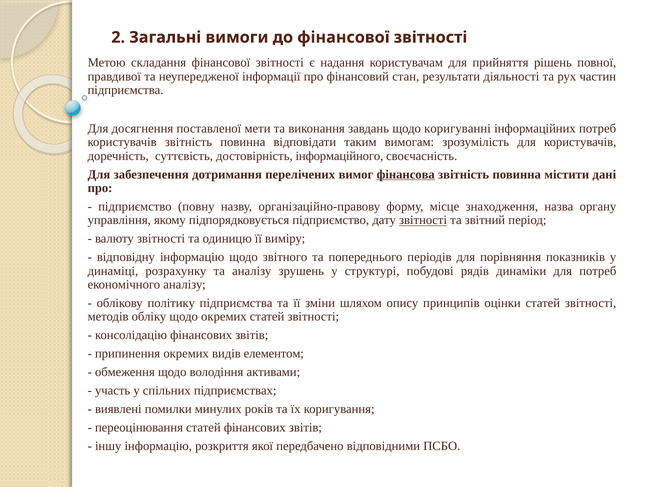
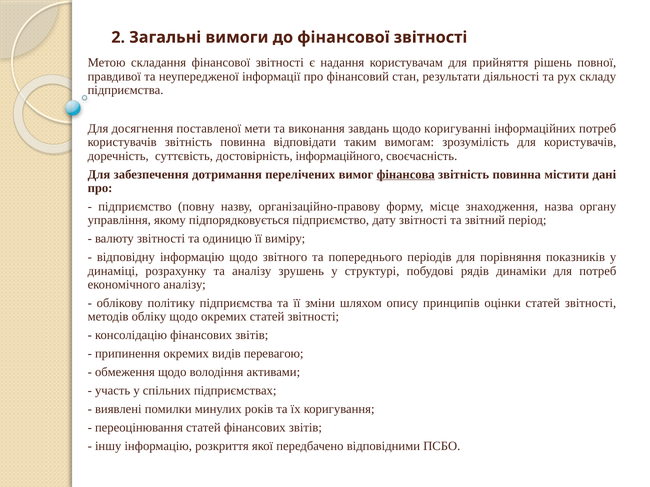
частин: частин -> складу (598, 76)
звітності underline: present -> none (423, 220)
елементом: елементом -> перевагою (274, 354)
